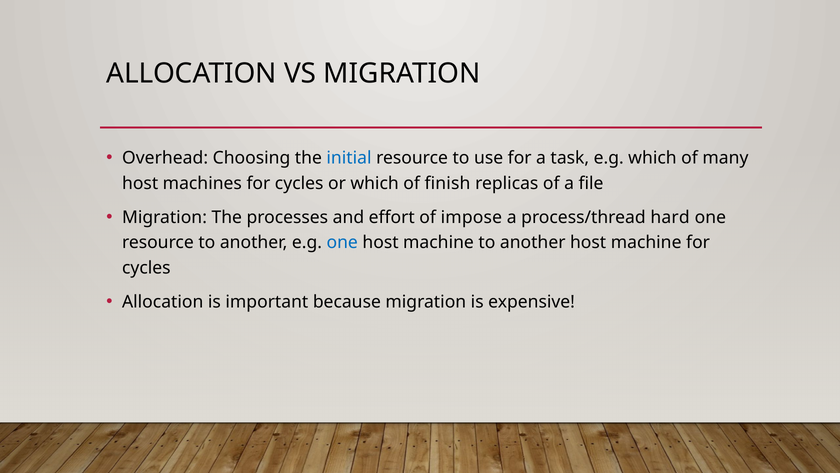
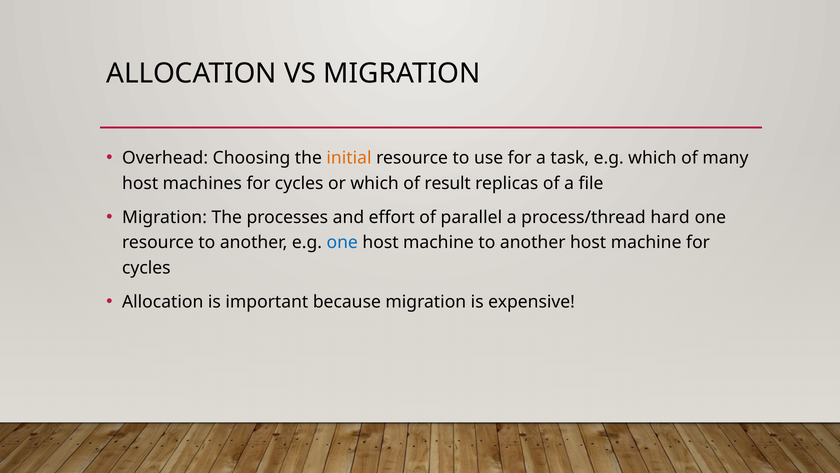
initial colour: blue -> orange (349, 158)
finish: finish -> result (448, 183)
impose: impose -> parallel (471, 217)
